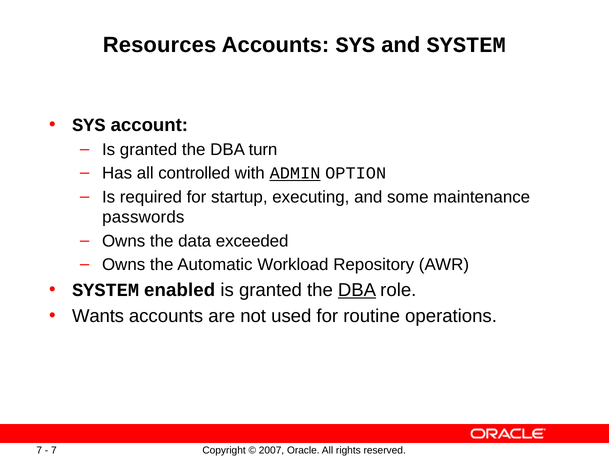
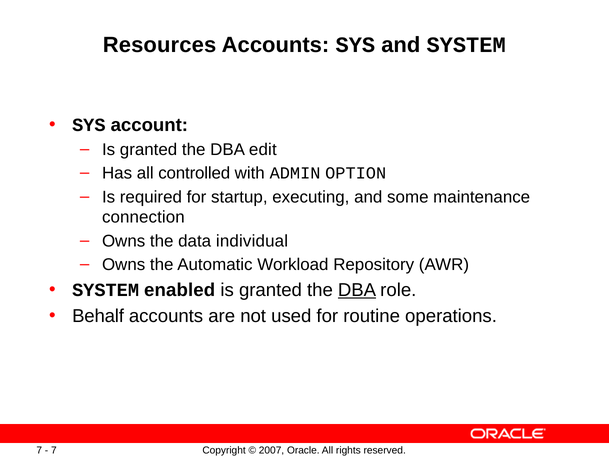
turn: turn -> edit (263, 150)
ADMIN underline: present -> none (295, 173)
passwords: passwords -> connection (143, 217)
exceeded: exceeded -> individual (252, 241)
Wants: Wants -> Behalf (98, 316)
